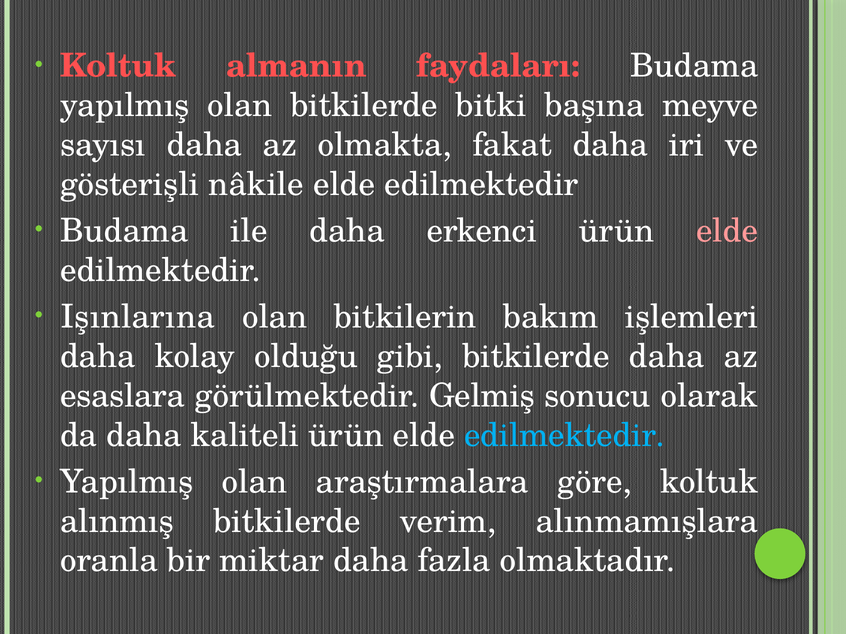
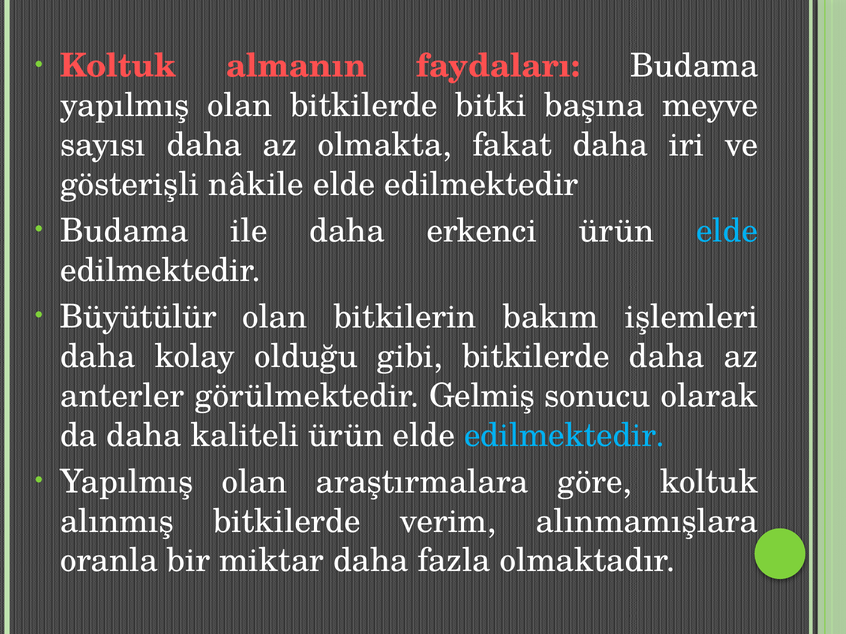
elde colour: pink -> light blue (727, 231)
Işınlarına: Işınlarına -> Büyütülür (138, 317)
esaslara: esaslara -> anterler (122, 396)
